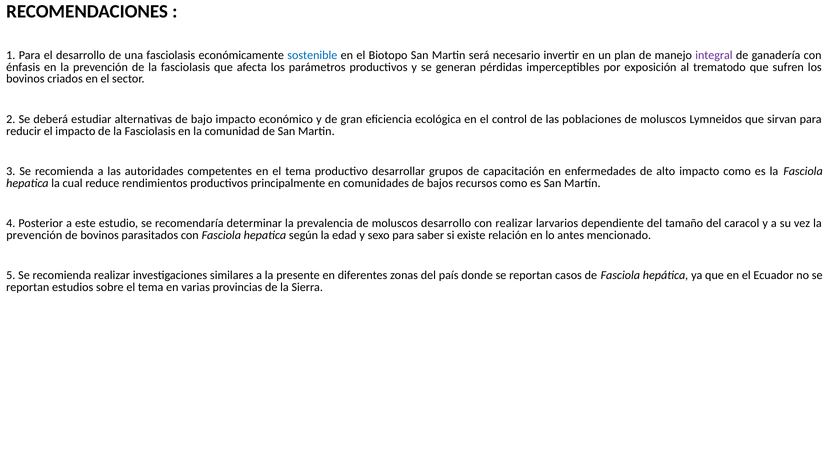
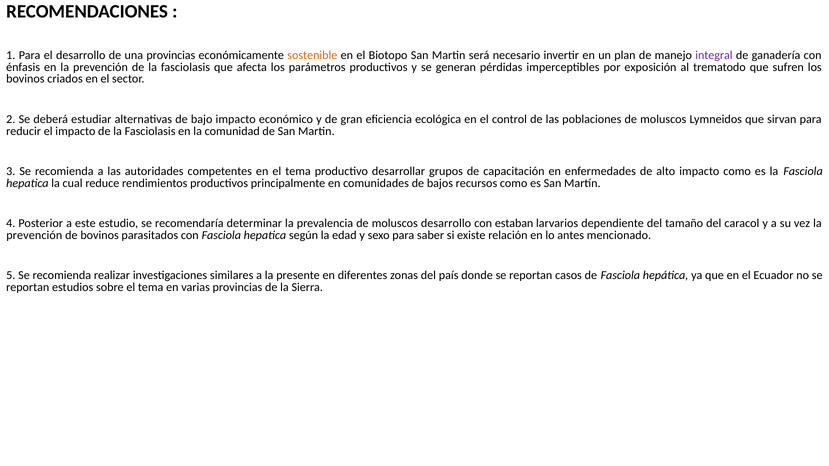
una fasciolasis: fasciolasis -> provincias (171, 56)
sostenible colour: blue -> orange (312, 56)
con realizar: realizar -> estaban (514, 223)
